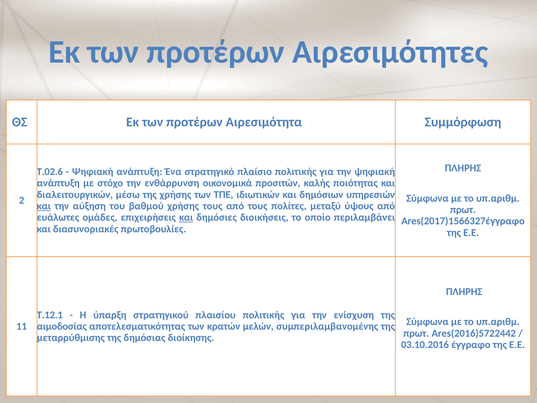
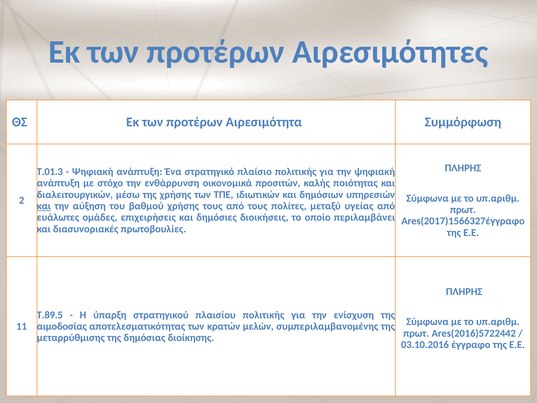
T.02.6: T.02.6 -> T.01.3 (50, 172)
ύψους: ύψους -> υγείας (359, 206)
και underline: present -> none (186, 217)
T.12.1: T.12.1 -> T.89.5 (50, 315)
